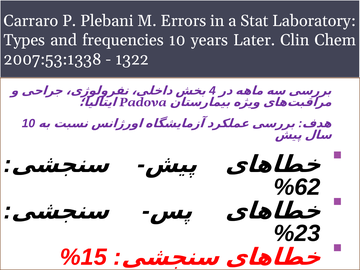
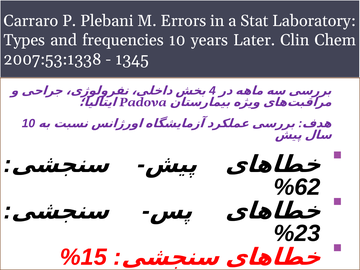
1322: 1322 -> 1345 (132, 59)
